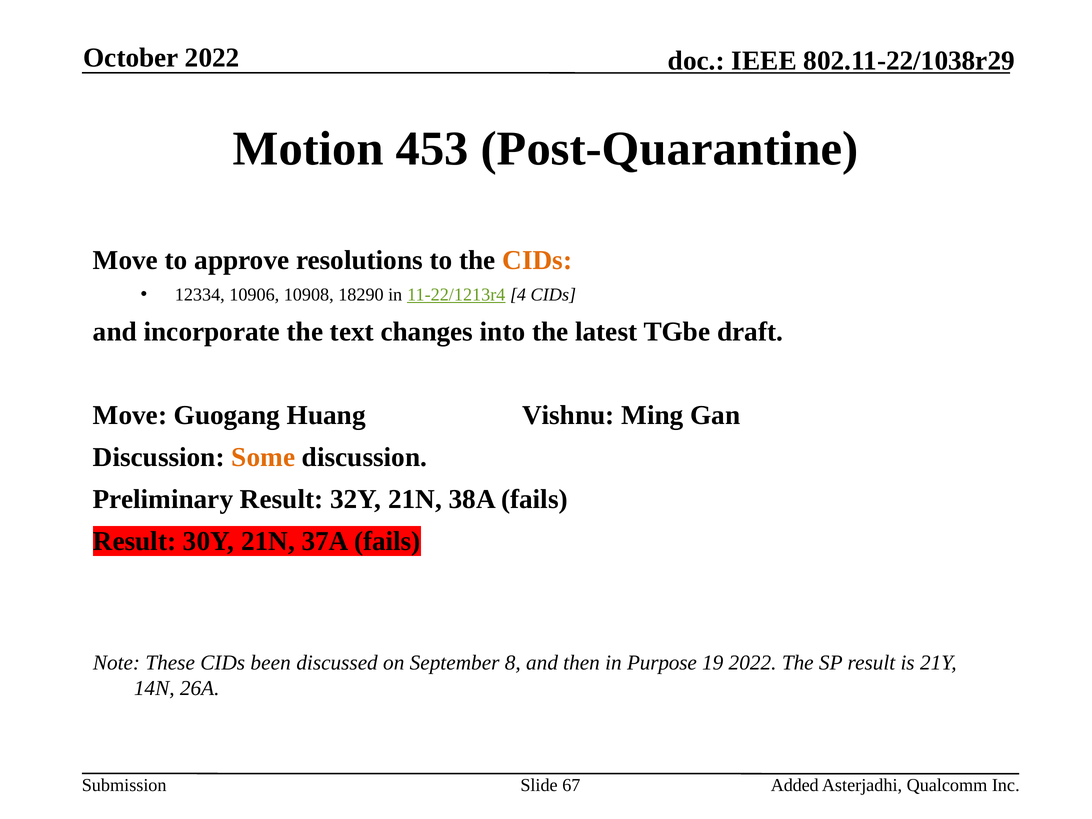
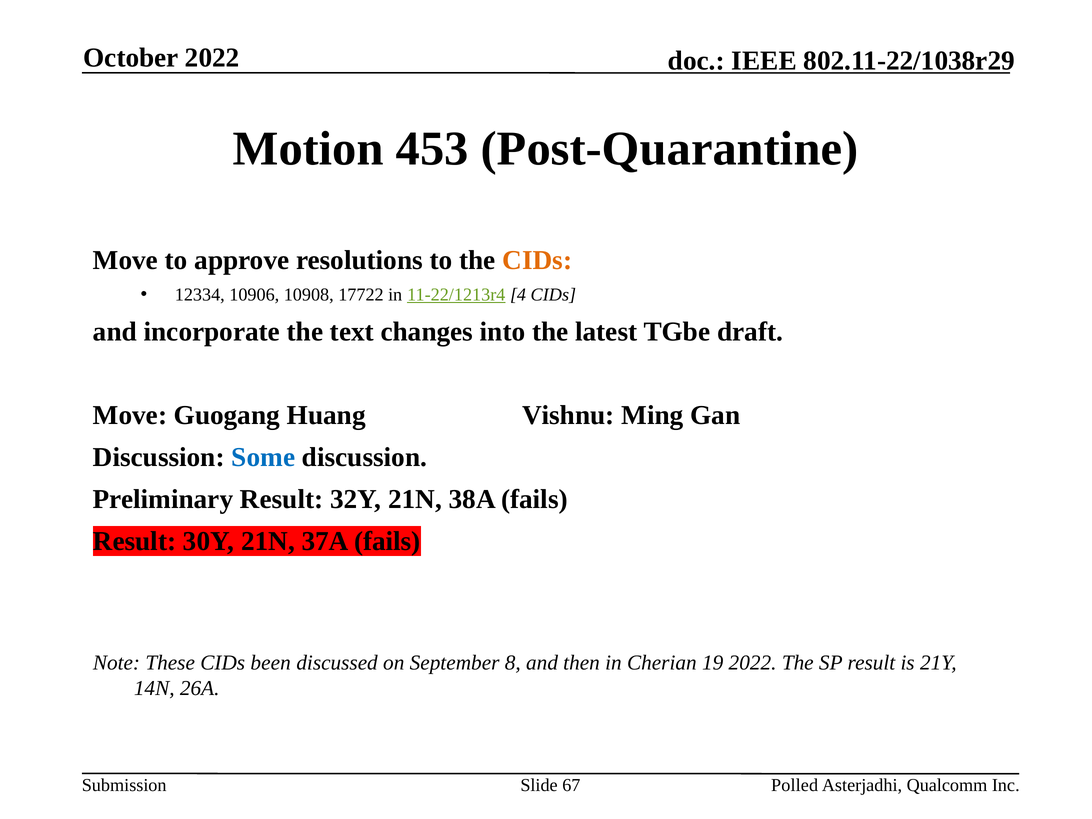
18290: 18290 -> 17722 (361, 295)
Some colour: orange -> blue (263, 457)
Purpose: Purpose -> Cherian (662, 663)
Added: Added -> Polled (795, 785)
